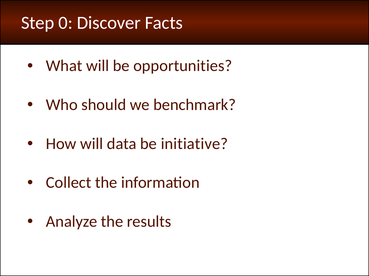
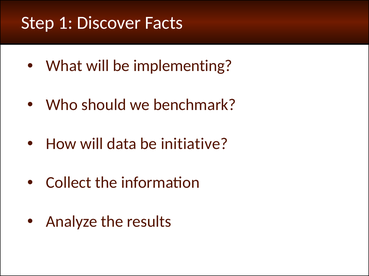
0: 0 -> 1 (66, 23)
opportunities: opportunities -> implementing (183, 66)
